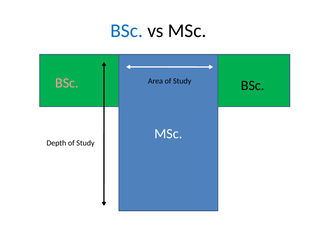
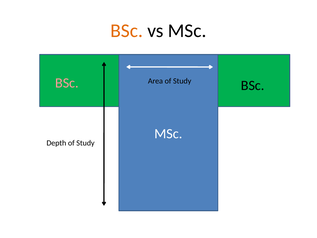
BSc colour: blue -> orange (127, 31)
